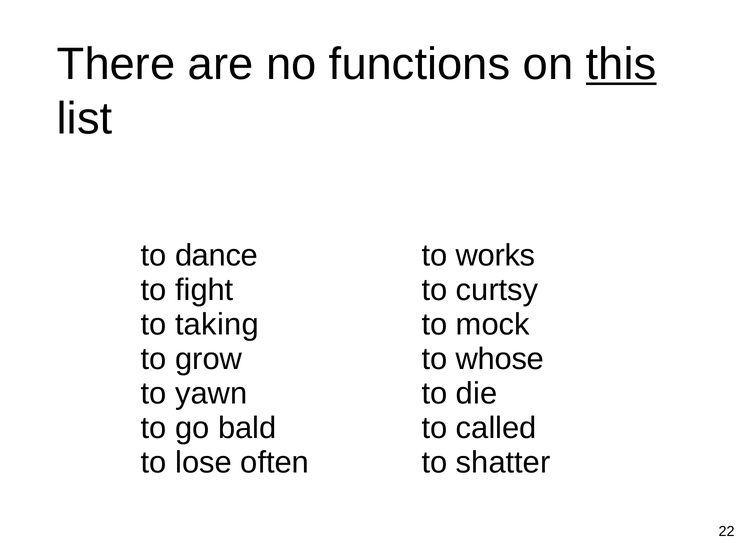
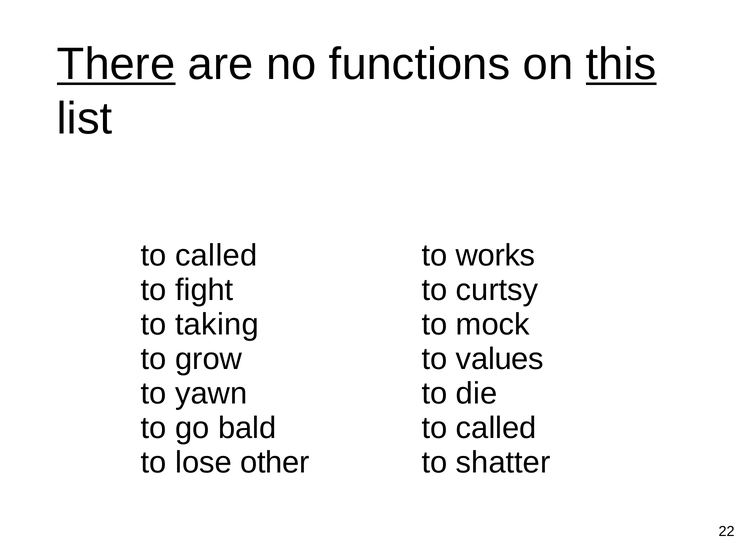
There underline: none -> present (116, 64)
dance: dance -> called (216, 255)
whose: whose -> values (500, 359)
often: often -> other (275, 462)
